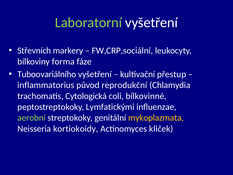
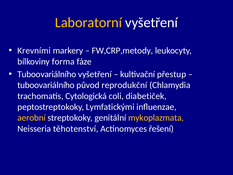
Laboratorní colour: light green -> yellow (88, 23)
Střevních: Střevních -> Krevními (34, 51)
FW,CRP,sociální: FW,CRP,sociální -> FW,CRP,metody (122, 51)
inflammatorius: inflammatorius -> tuboovariálního (46, 85)
bílkovinné: bílkovinné -> diabetiček (146, 96)
aerobní colour: light green -> yellow (32, 118)
kortiokoidy: kortiokoidy -> těhotenství (76, 129)
kliček: kliček -> řešení (161, 129)
